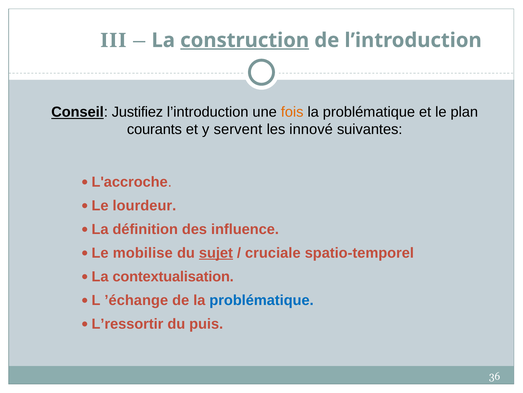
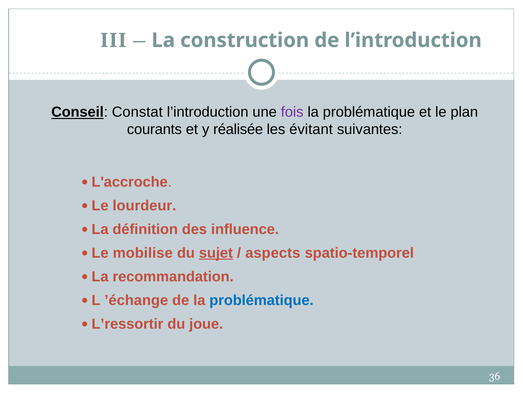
construction underline: present -> none (245, 40)
Justifiez: Justifiez -> Constat (137, 112)
fois colour: orange -> purple (292, 112)
servent: servent -> réalisée (238, 129)
innové: innové -> évitant (311, 129)
cruciale: cruciale -> aspects (273, 252)
contextualisation: contextualisation -> recommandation (173, 276)
puis: puis -> joue (206, 323)
